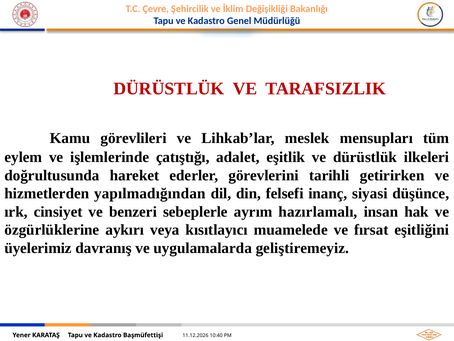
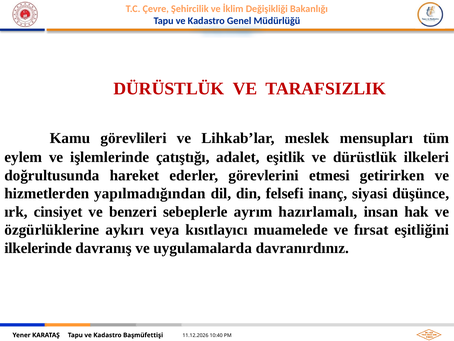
tarihli: tarihli -> etmesi (329, 175)
üyelerimiz: üyelerimiz -> ilkelerinde (38, 248)
geliştiremeyiz: geliştiremeyiz -> davranırdınız (302, 248)
